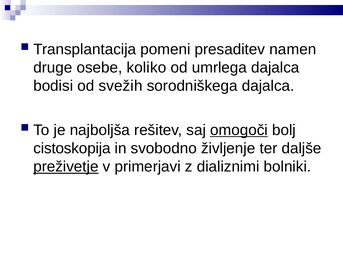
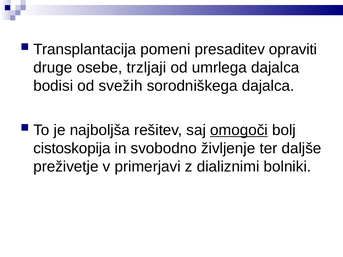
namen: namen -> opraviti (293, 49)
koliko: koliko -> trzljaji (146, 68)
preživetje underline: present -> none (66, 167)
